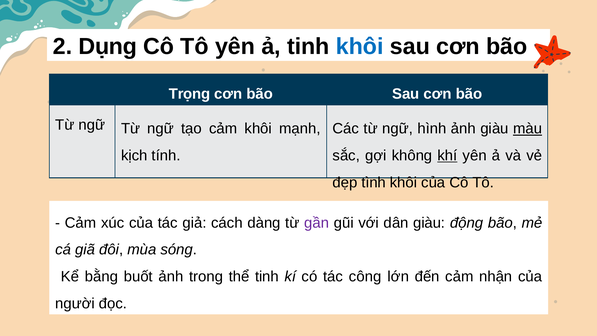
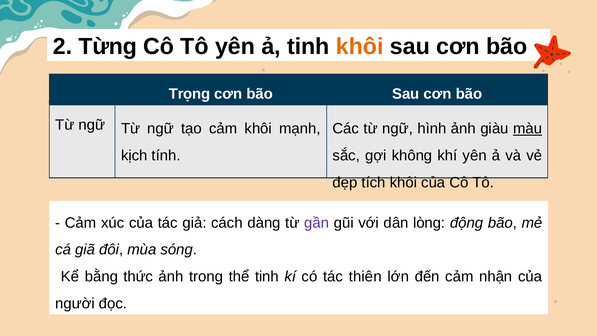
Dụng: Dụng -> Từng (108, 47)
khôi colour: blue -> orange (360, 47)
khí underline: present -> none (447, 156)
tình: tình -> tích (374, 182)
dân giàu: giàu -> lòng (429, 223)
buốt: buốt -> thức (138, 276)
công: công -> thiên (365, 276)
